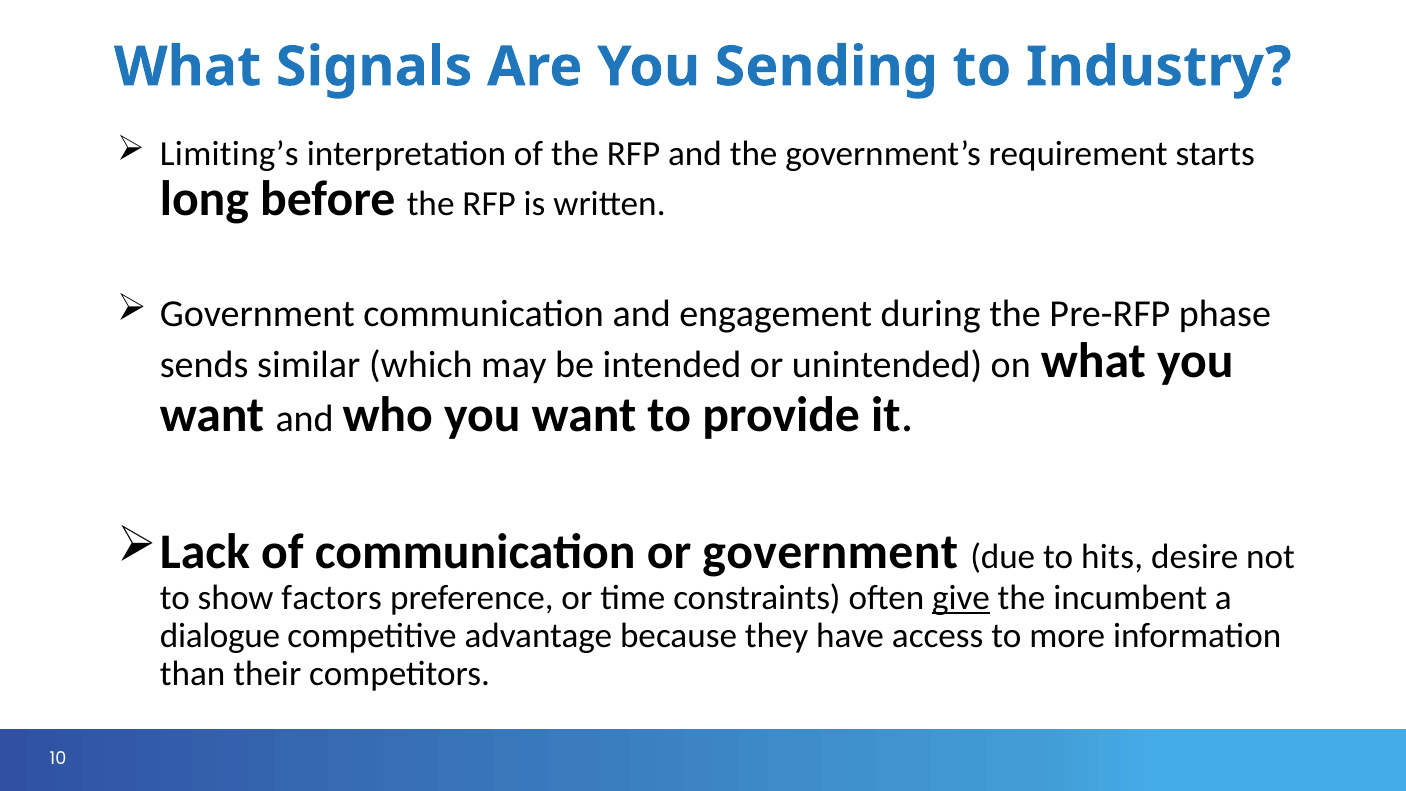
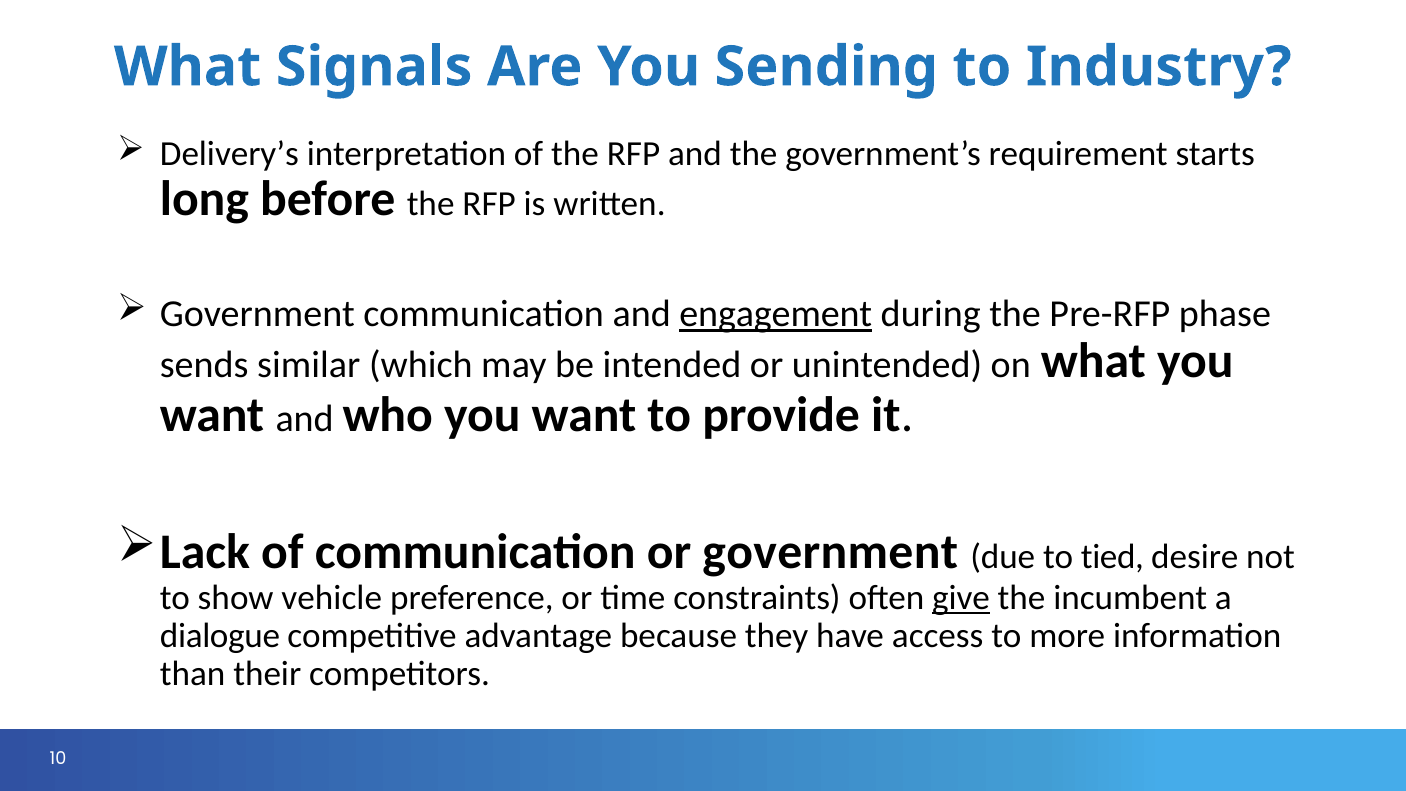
Limiting’s: Limiting’s -> Delivery’s (229, 154)
engagement underline: none -> present (776, 314)
hits: hits -> tied (1112, 557)
factors: factors -> vehicle (332, 598)
